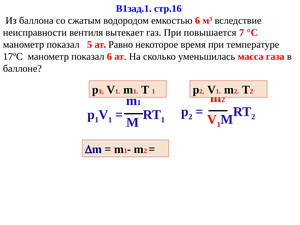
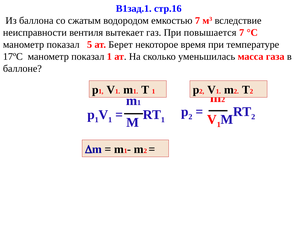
емкостью 6: 6 -> 7 (197, 21)
Равно: Равно -> Берет (121, 45)
показал 6: 6 -> 1 (109, 57)
